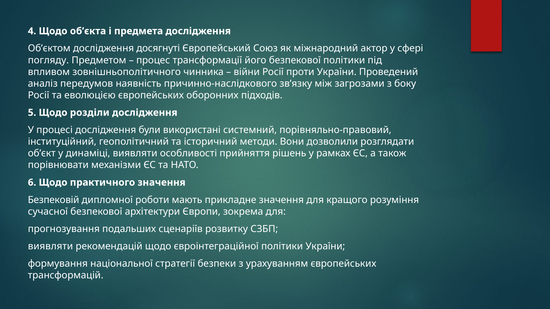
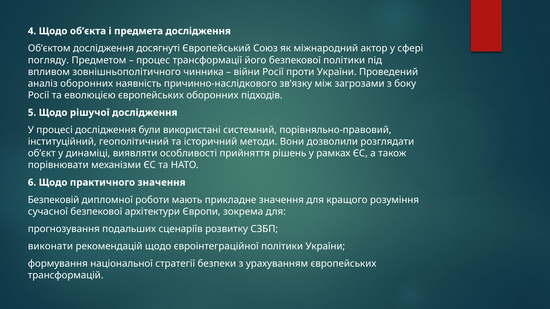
аналіз передумов: передумов -> оборонних (87, 84)
розділи: розділи -> рішучої (90, 113)
виявляти: виявляти -> виконати (50, 247)
